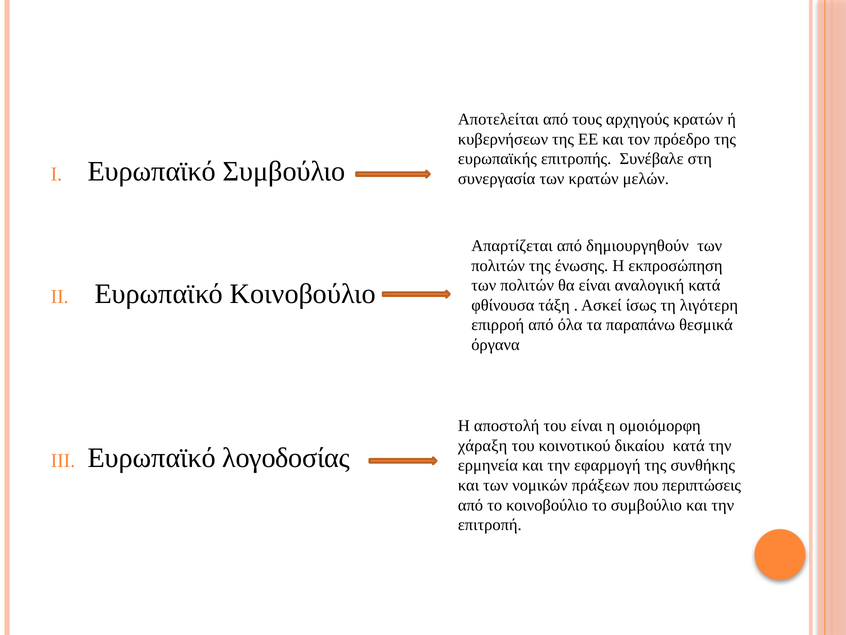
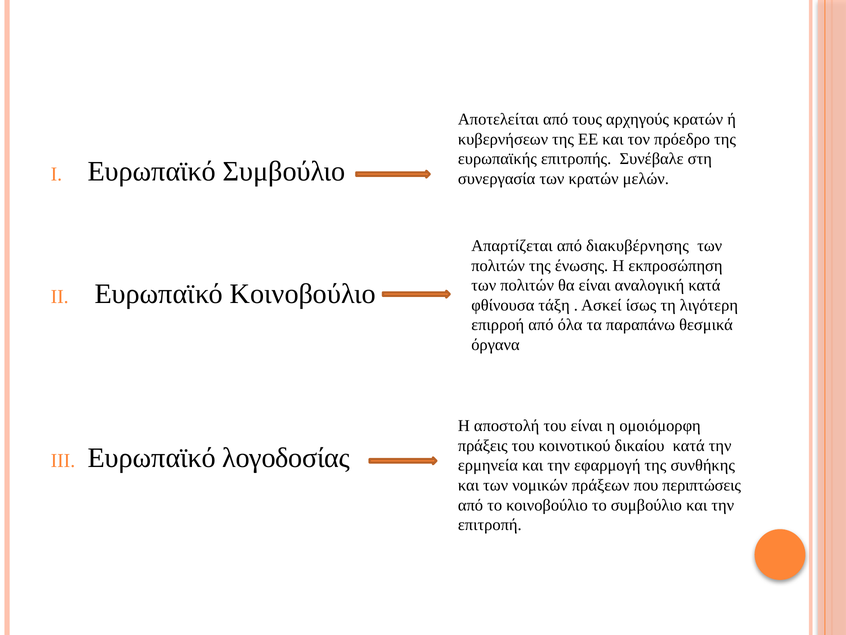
δημιουργηθούν: δημιουργηθούν -> διακυβέρνησης (638, 246)
χάραξη: χάραξη -> πράξεις (483, 445)
